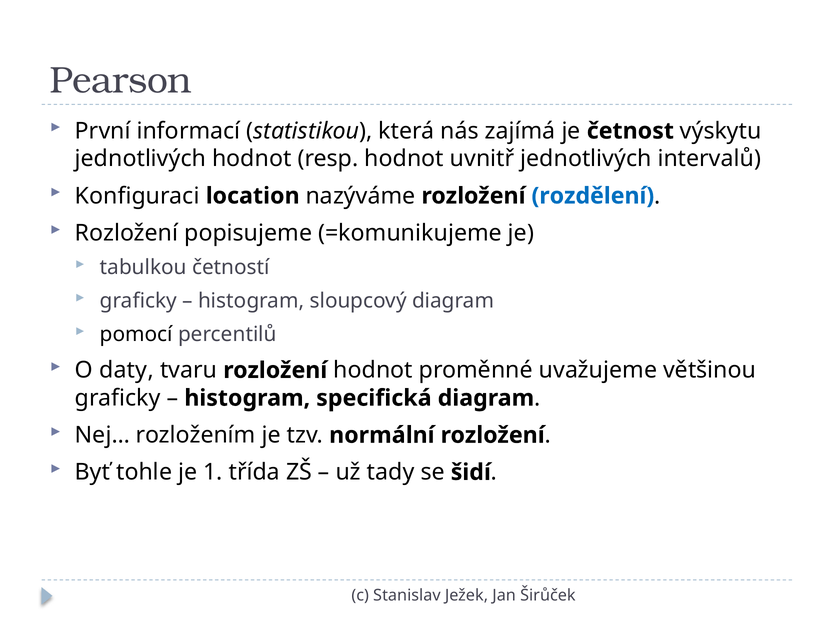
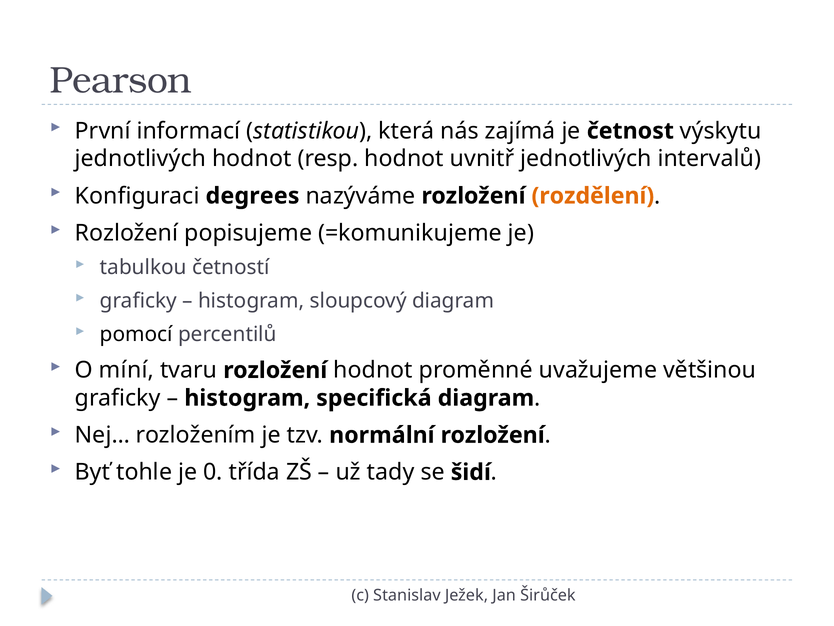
location: location -> degrees (253, 196)
rozdělení colour: blue -> orange (593, 196)
daty: daty -> míní (126, 370)
1: 1 -> 0 (213, 472)
